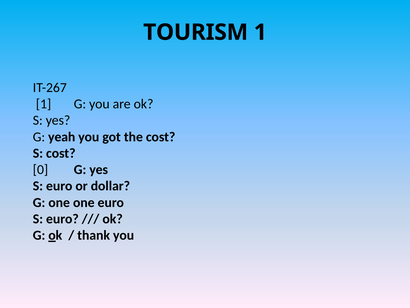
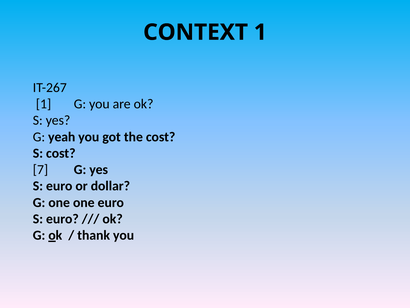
TOURISM: TOURISM -> CONTEXT (196, 32)
0: 0 -> 7 (40, 169)
